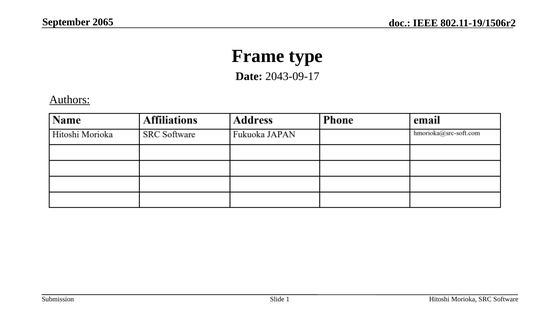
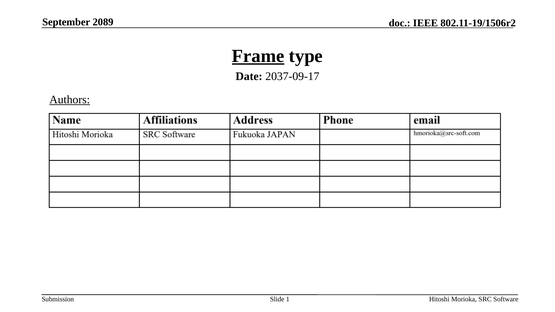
2065: 2065 -> 2089 (103, 22)
Frame underline: none -> present (258, 56)
2043-09-17: 2043-09-17 -> 2037-09-17 (292, 76)
